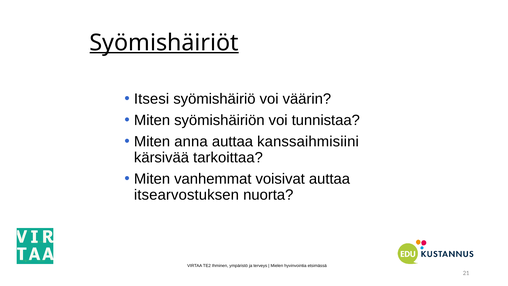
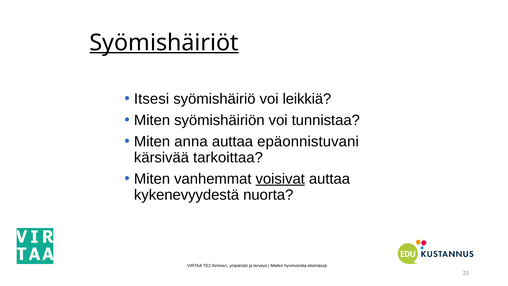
väärin: väärin -> leikkiä (307, 99)
kanssaihmisiini: kanssaihmisiini -> epäonnistuvani (308, 141)
voisivat underline: none -> present (280, 179)
itsearvostuksen: itsearvostuksen -> kykenevyydestä (187, 195)
